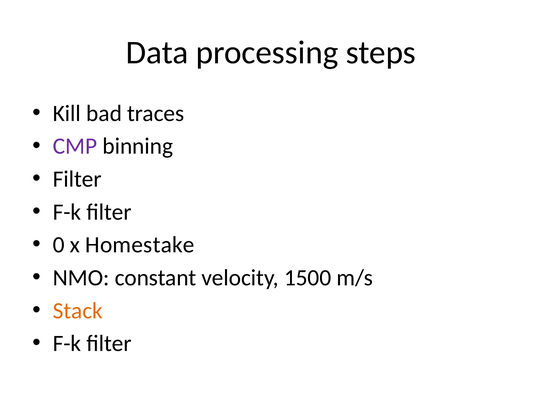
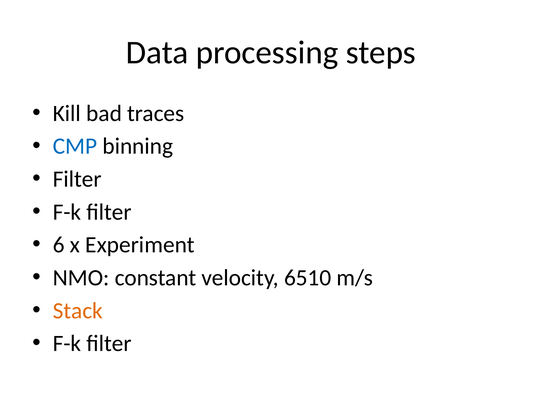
CMP colour: purple -> blue (75, 146)
0: 0 -> 6 (59, 245)
Homestake: Homestake -> Experiment (140, 245)
1500: 1500 -> 6510 (308, 277)
